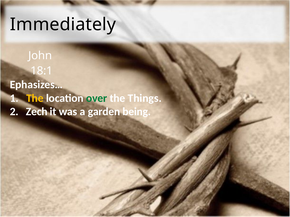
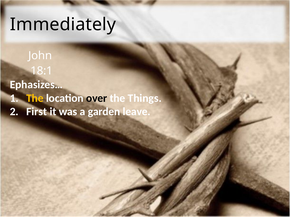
over colour: green -> black (97, 98)
Zech: Zech -> First (37, 112)
being: being -> leave (137, 112)
